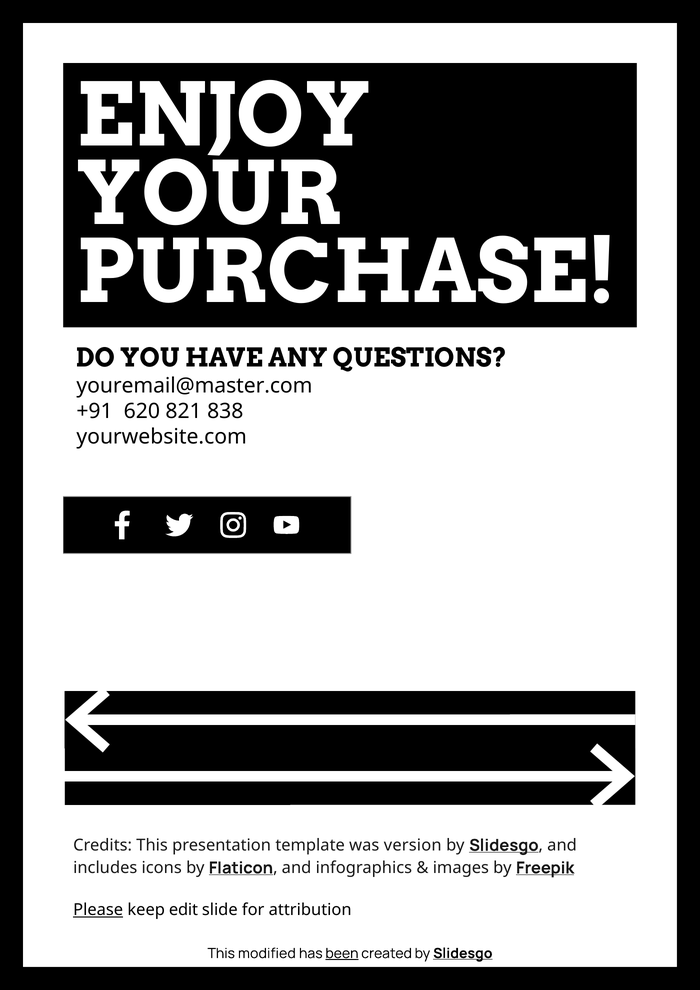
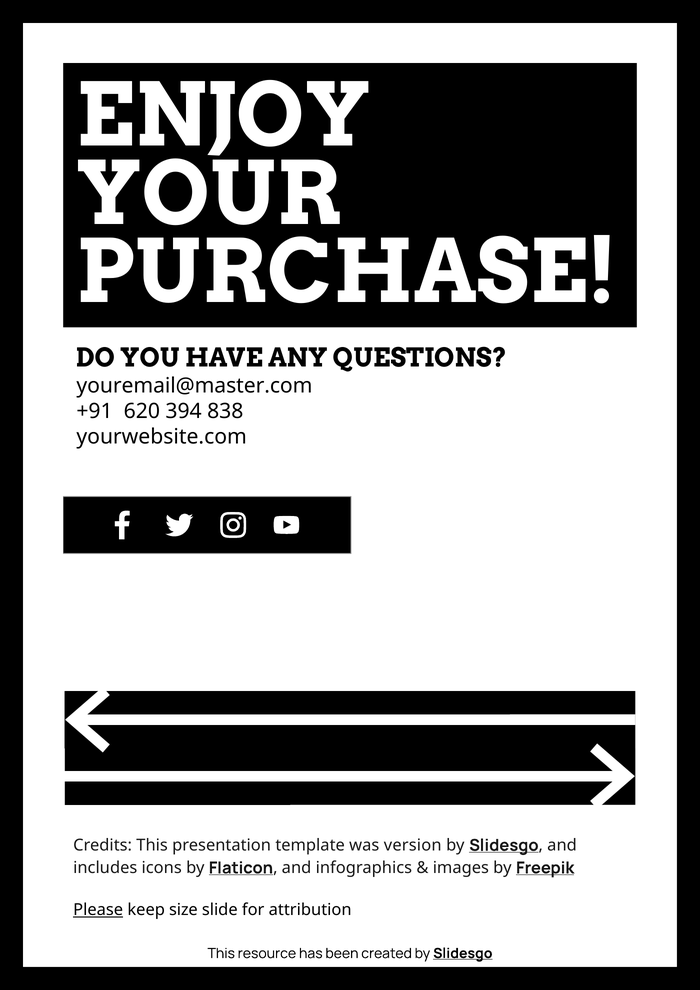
821: 821 -> 394 (184, 411)
edit: edit -> size (183, 910)
modified: modified -> resource (267, 953)
been underline: present -> none (342, 953)
